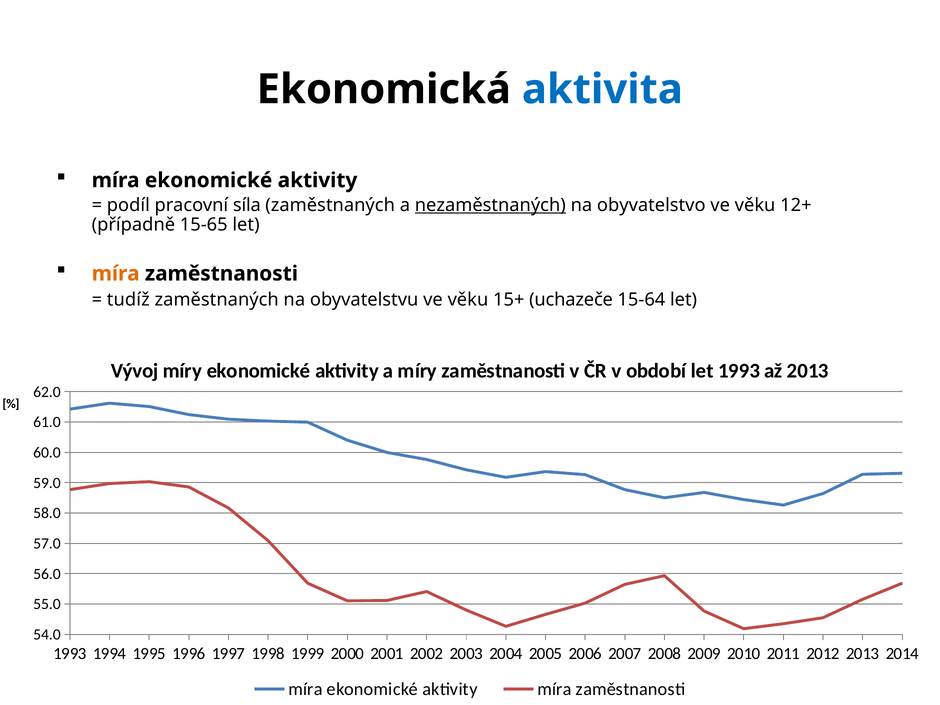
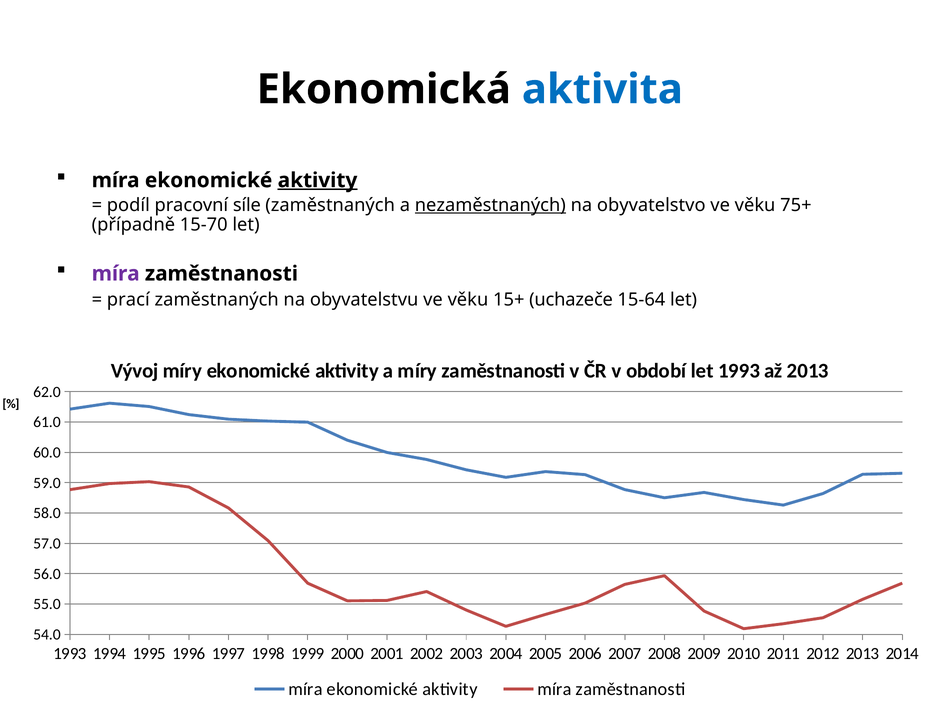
aktivity underline: none -> present (317, 180)
síla: síla -> síle (247, 205)
12+: 12+ -> 75+ (796, 205)
15-65: 15-65 -> 15-70 (204, 225)
míra colour: orange -> purple (116, 274)
tudíž: tudíž -> prací (128, 300)
